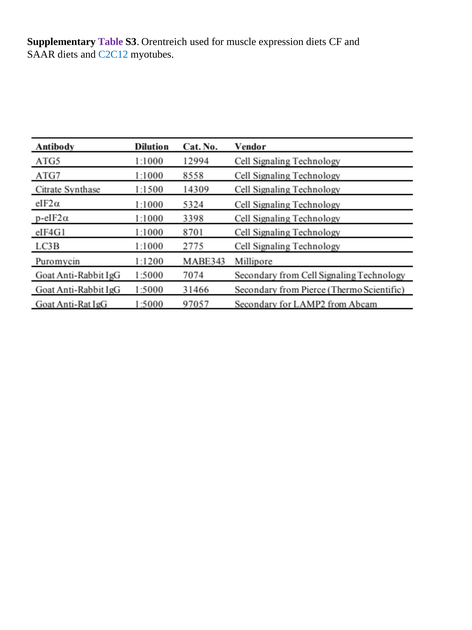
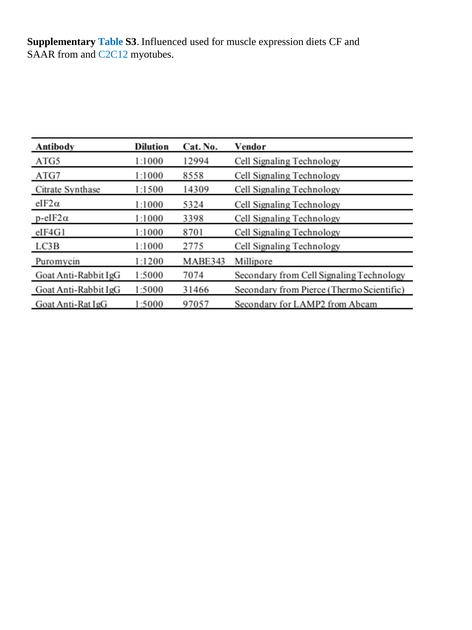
Table colour: purple -> blue (111, 42)
Orentreich: Orentreich -> Influenced (164, 42)
SAAR diets: diets -> from (68, 54)
